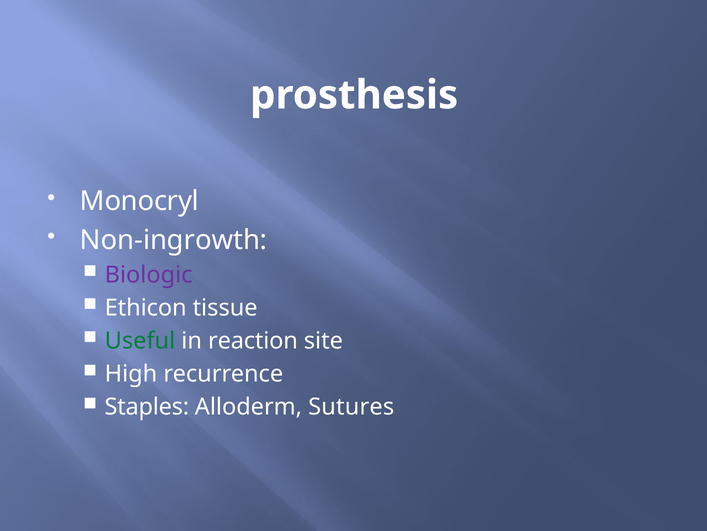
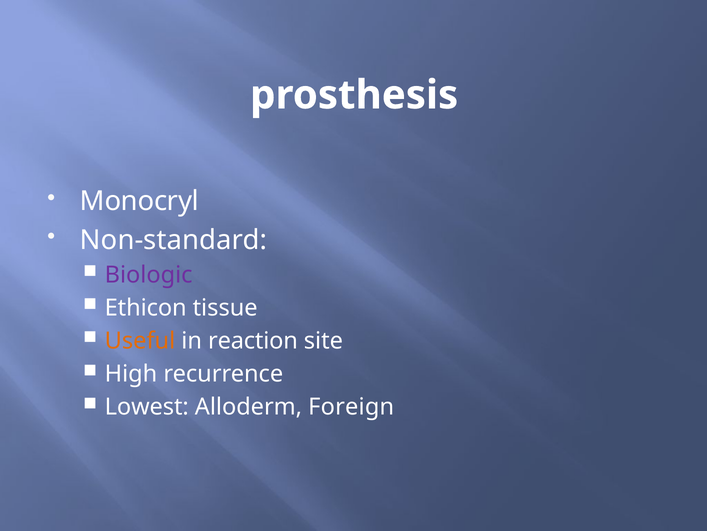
Non-ingrowth: Non-ingrowth -> Non-standard (174, 240)
Useful colour: green -> orange (140, 341)
Staples: Staples -> Lowest (147, 407)
Sutures: Sutures -> Foreign (351, 407)
